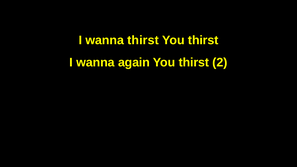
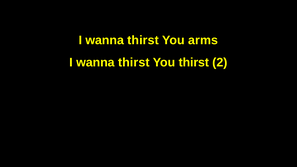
thirst: thirst -> arms (203, 40)
again: again -> thirst (134, 62)
